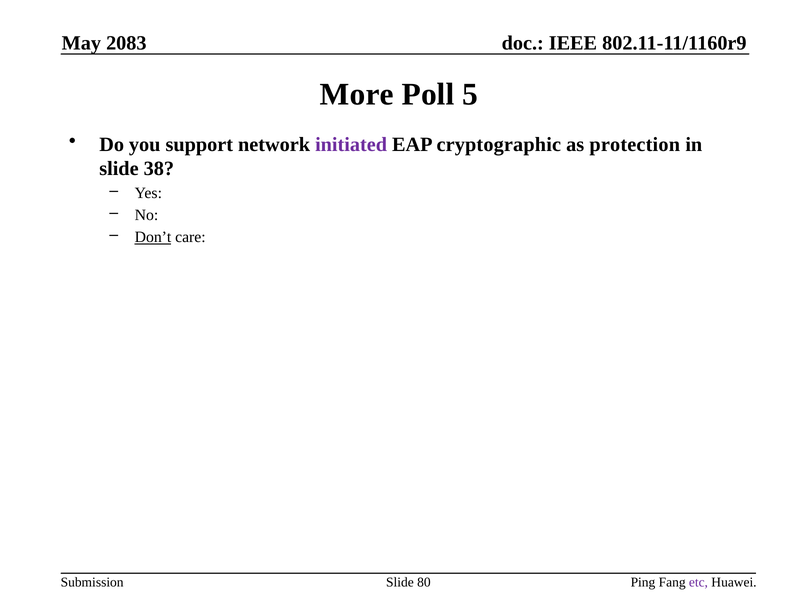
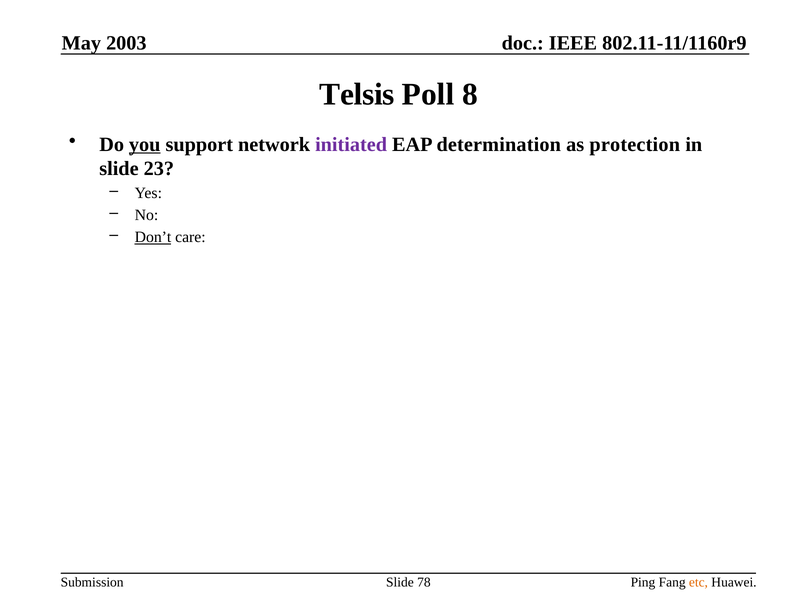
2083: 2083 -> 2003 (126, 43)
More: More -> Telsis (357, 94)
5: 5 -> 8 (470, 94)
you underline: none -> present (145, 145)
cryptographic: cryptographic -> determination (499, 145)
38: 38 -> 23 (159, 169)
80: 80 -> 78 (424, 583)
etc colour: purple -> orange (698, 583)
